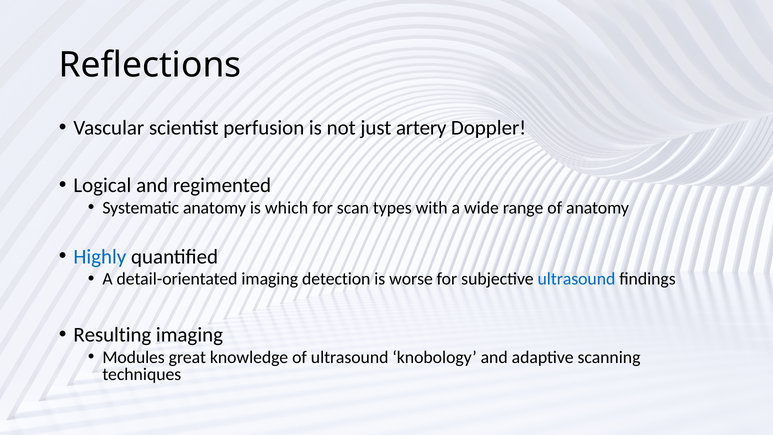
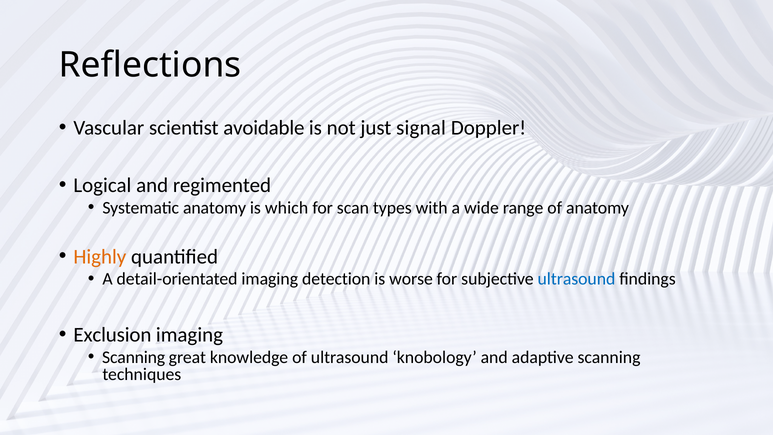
perfusion: perfusion -> avoidable (264, 128)
artery: artery -> signal (421, 128)
Highly colour: blue -> orange (100, 257)
Resulting: Resulting -> Exclusion (112, 335)
Modules: Modules -> Scanning (134, 357)
